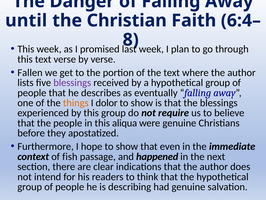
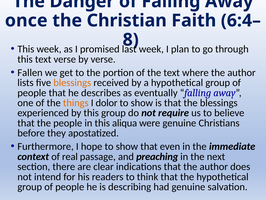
until: until -> once (26, 21)
blessings colour: purple -> orange (72, 82)
fish: fish -> real (70, 156)
happened: happened -> preaching (157, 156)
